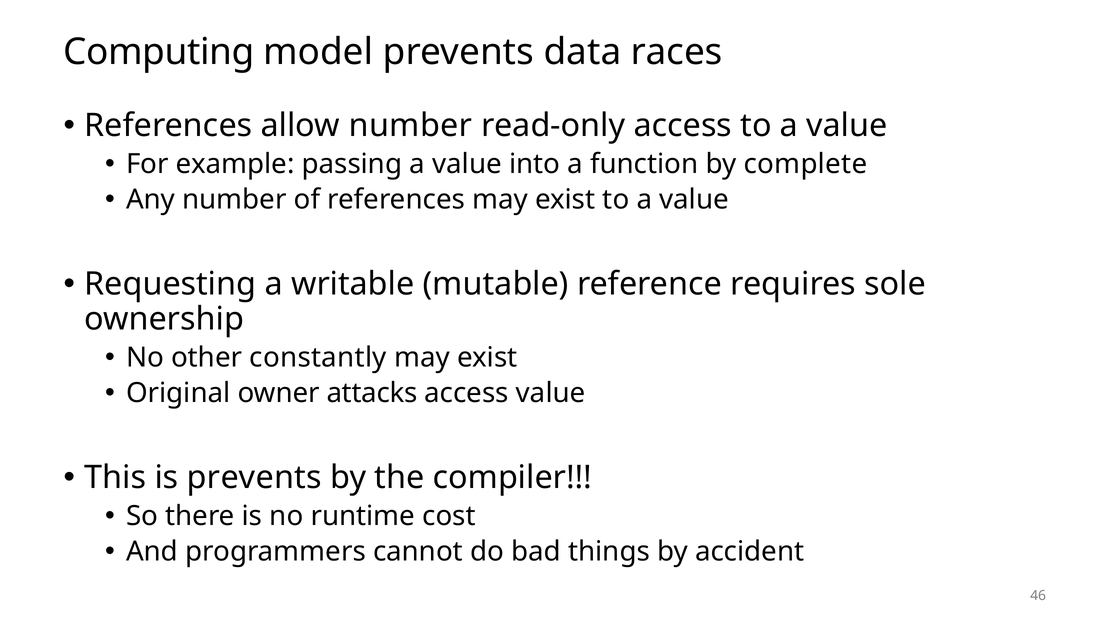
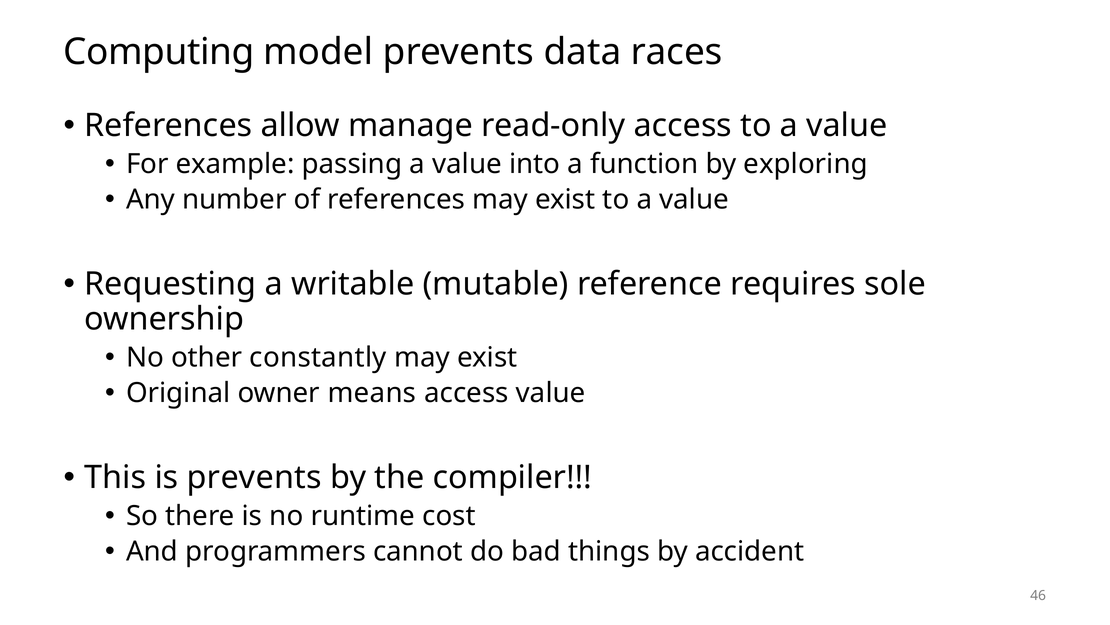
allow number: number -> manage (411, 126)
complete: complete -> exploring (806, 164)
attacks: attacks -> means (372, 393)
